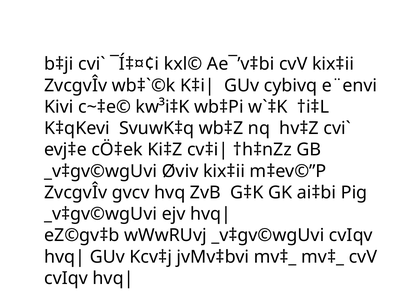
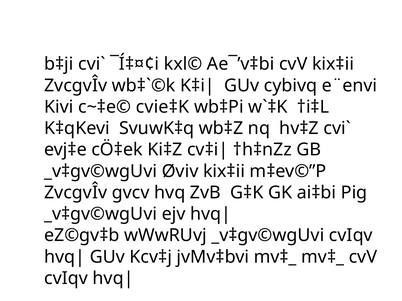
kw³i‡K: kw³i‡K -> cvie‡K (162, 107)
